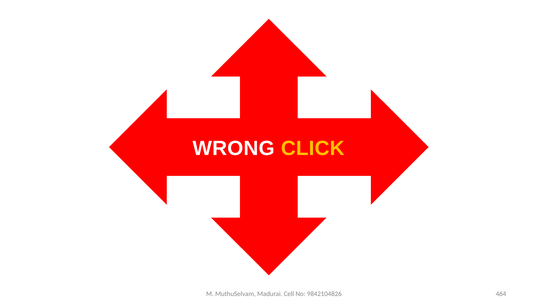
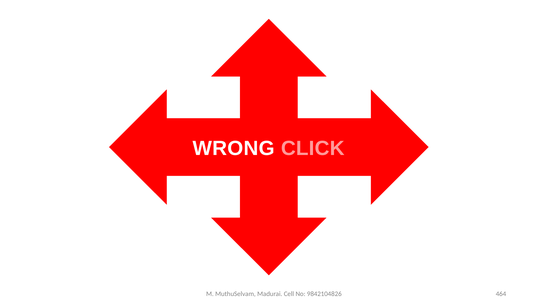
CLICK colour: yellow -> pink (313, 149)
